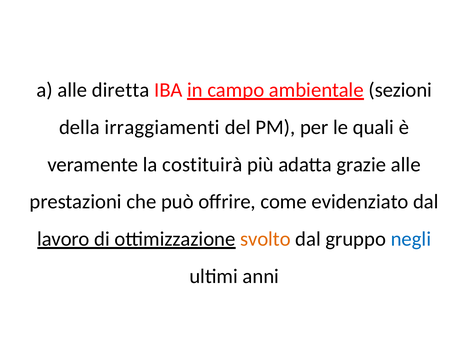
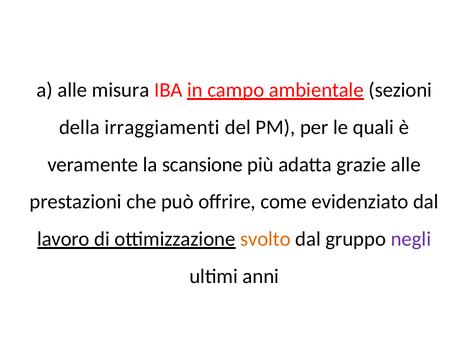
diretta: diretta -> misura (121, 90)
costituirà: costituirà -> scansione (202, 165)
negli colour: blue -> purple (411, 239)
